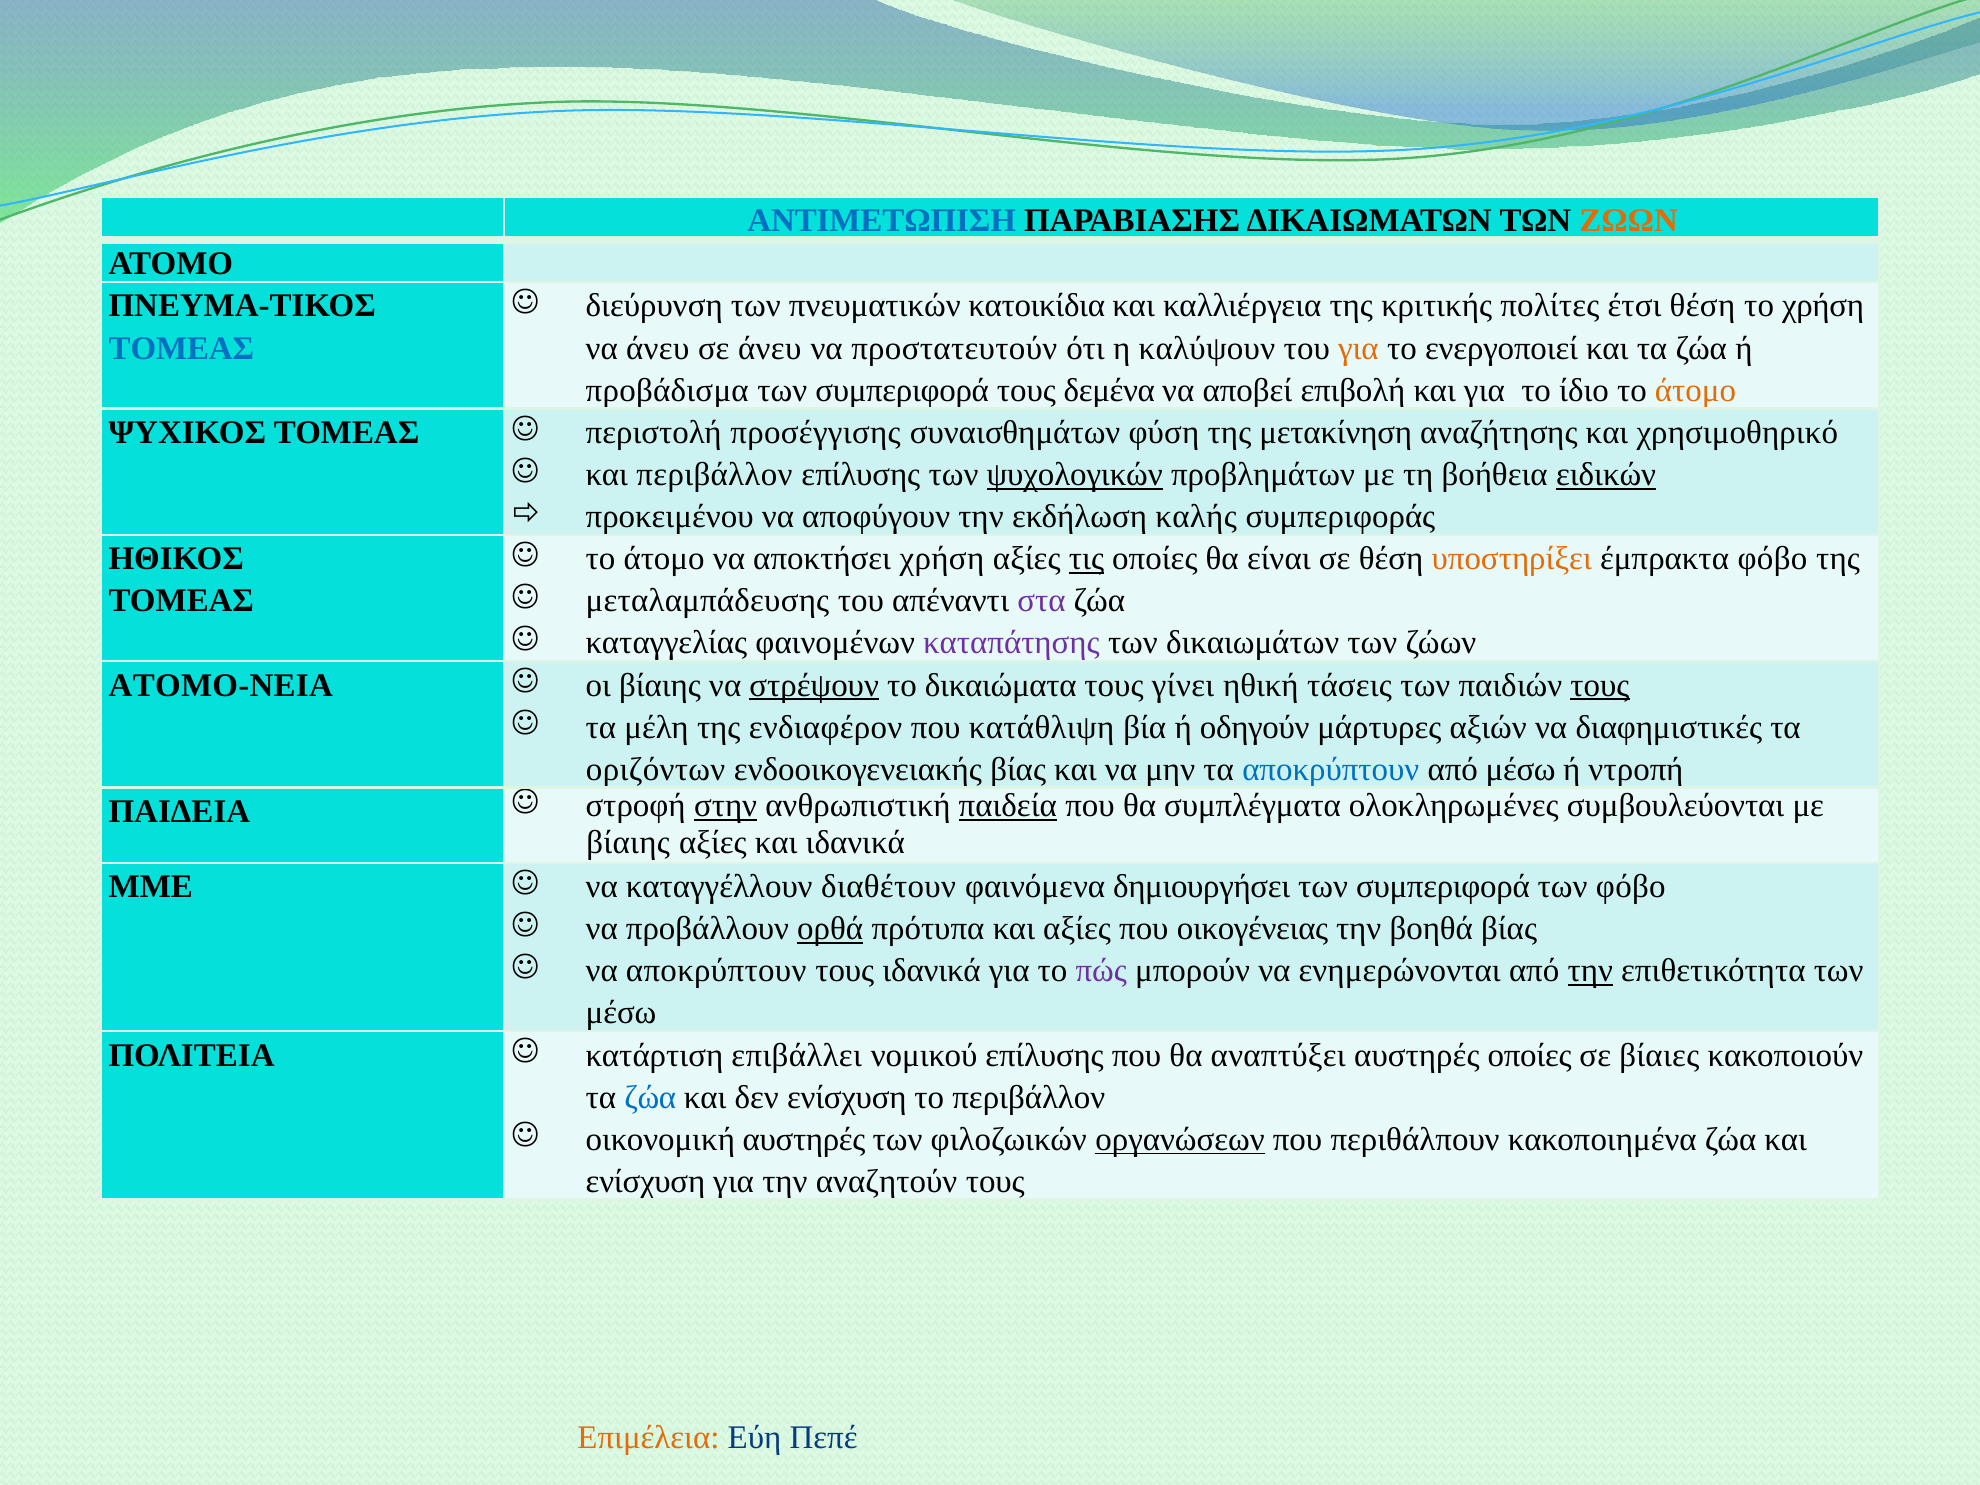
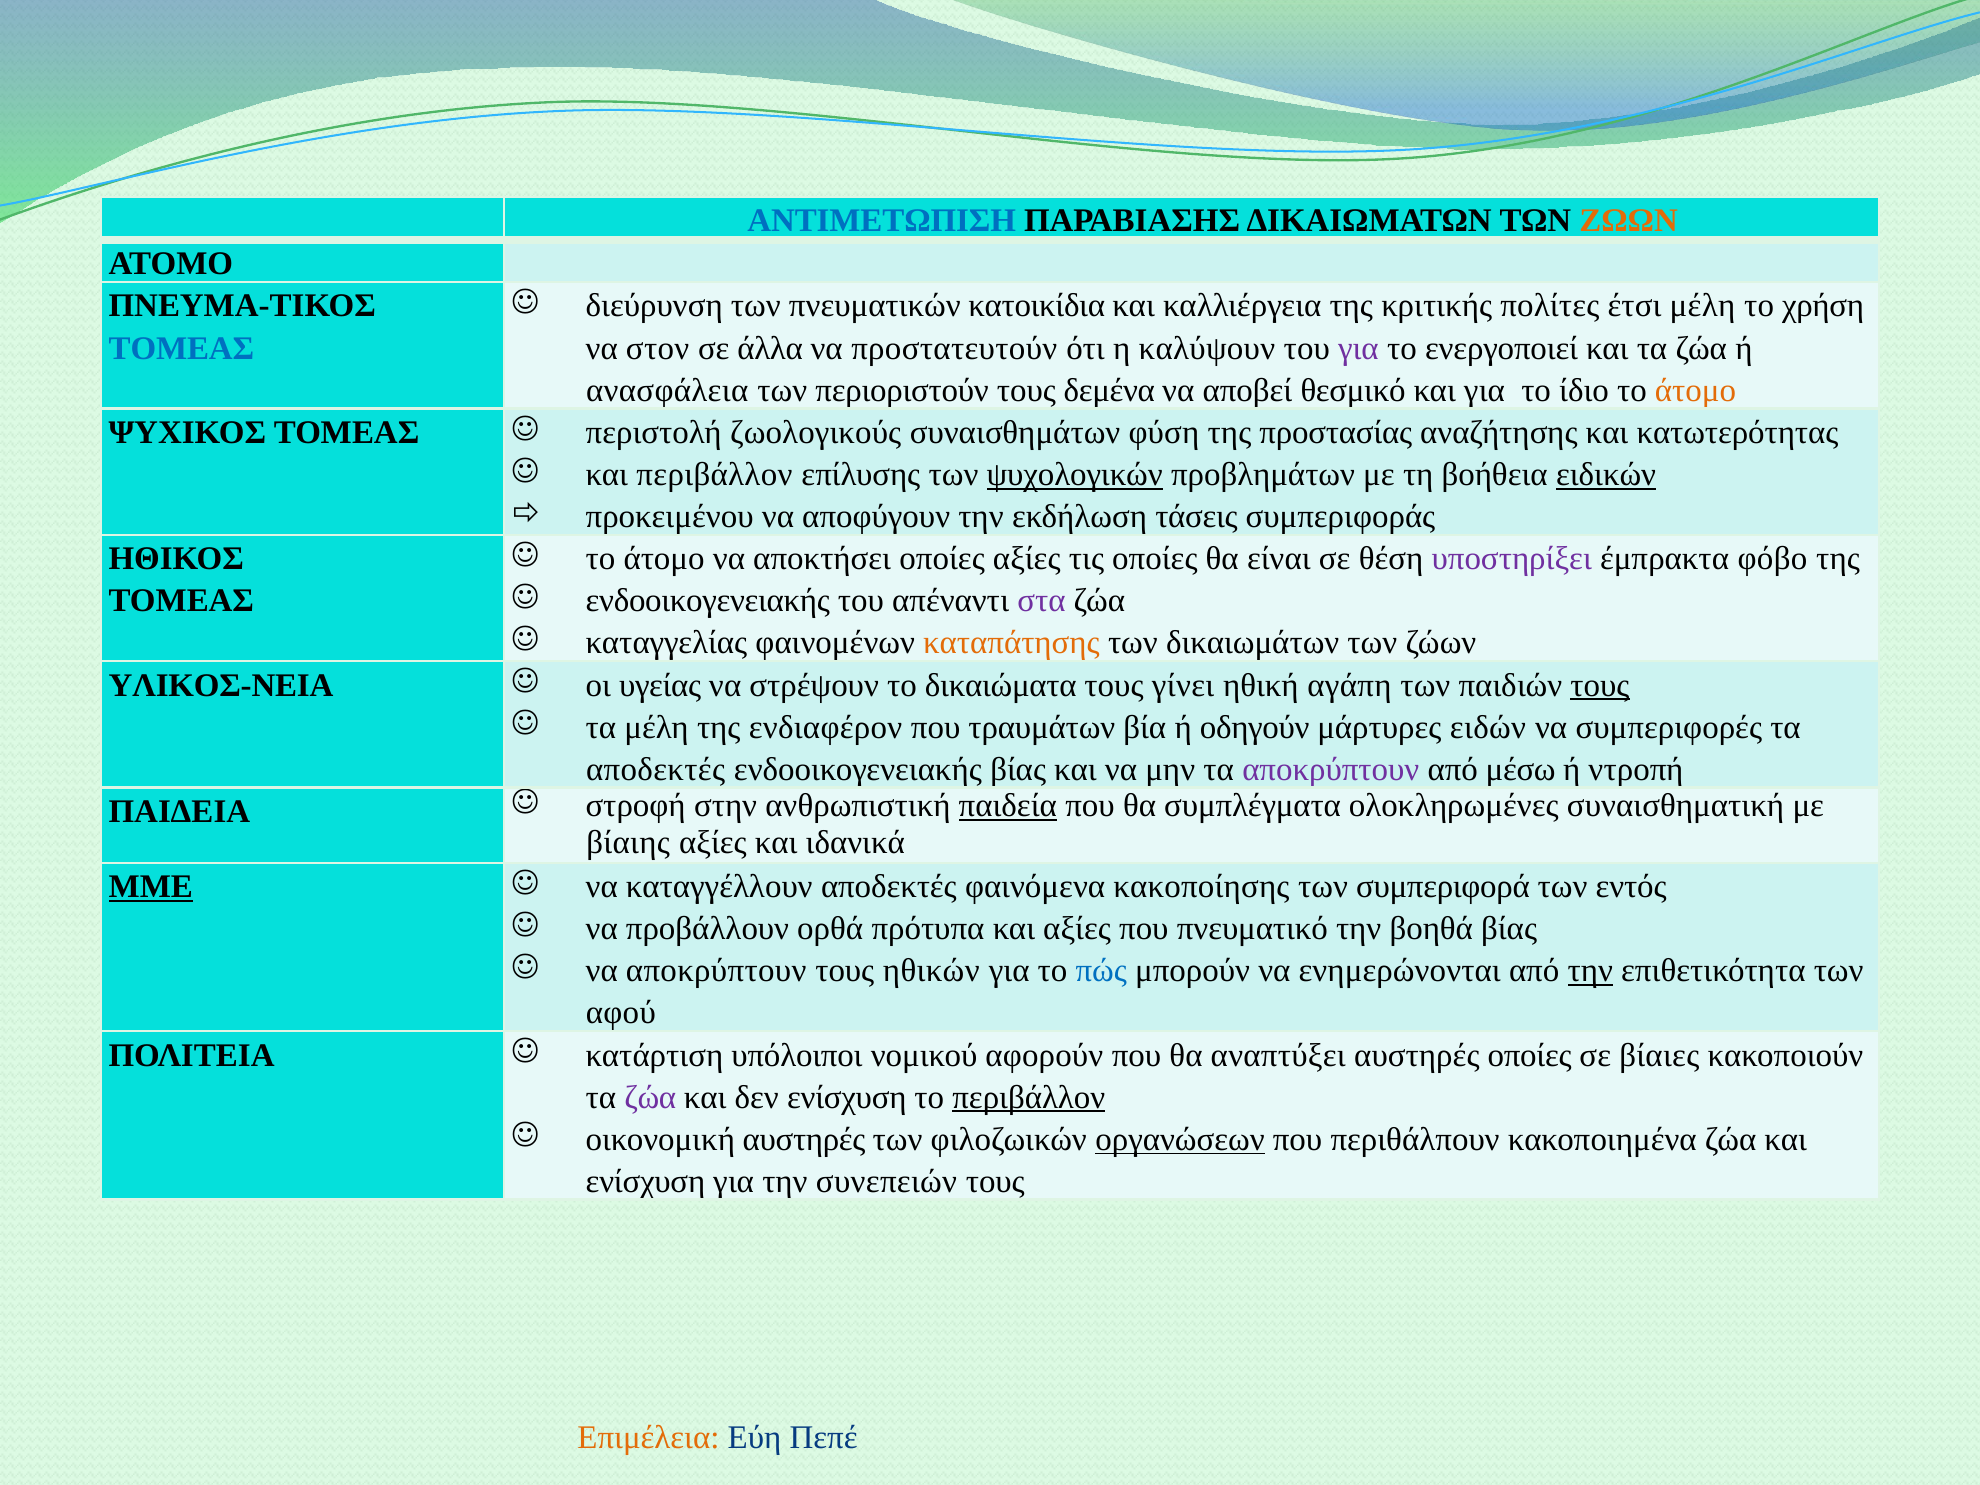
έτσι θέση: θέση -> μέλη (1703, 306)
να άνευ: άνευ -> στον (658, 348)
σε άνευ: άνευ -> άλλα (770, 348)
για colour: orange -> purple (1358, 348)
προβάδισμα: προβάδισμα -> ανασφάλεια (667, 390)
συμπεριφορά: συμπεριφορά -> περιοριστούν (902, 390)
επιβολή: επιβολή -> θεσμικό (1353, 390)
προσέγγισης: προσέγγισης -> ζωολογικούς (816, 432)
μετακίνηση: μετακίνηση -> προστασίας (1336, 432)
χρησιμοθηρικό: χρησιμοθηρικό -> κατωτερότητας (1737, 432)
καλής: καλής -> τάσεις (1196, 517)
αποκτήσει χρήση: χρήση -> οποίες (942, 559)
τις underline: present -> none (1086, 559)
υποστηρίξει colour: orange -> purple (1512, 559)
μεταλαμπάδευσης: μεταλαμπάδευσης -> ενδοοικογενειακής (708, 601)
καταπάτησης colour: purple -> orange (1011, 643)
ΑΤΟΜΟ-ΝΕΙΑ: ΑΤΟΜΟ-ΝΕΙΑ -> ΥΛΙΚΟΣ-ΝΕΙΑ (221, 685)
οι βίαιης: βίαιης -> υγείας (660, 685)
στρέψουν underline: present -> none (814, 685)
τάσεις: τάσεις -> αγάπη (1350, 685)
κατάθλιψη: κατάθλιψη -> τραυμάτων (1042, 727)
αξιών: αξιών -> ειδών (1488, 727)
διαφημιστικές: διαφημιστικές -> συμπεριφορές (1669, 727)
οριζόντων: οριζόντων -> αποδεκτές (656, 769)
αποκρύπτουν colour: blue -> purple (1331, 769)
στην underline: present -> none (726, 806)
συμβουλεύονται: συμβουλεύονται -> συναισθηματική (1676, 806)
ΜΜΕ underline: none -> present (151, 887)
καταγγέλλουν διαθέτουν: διαθέτουν -> αποδεκτές (889, 887)
δημιουργήσει: δημιουργήσει -> κακοποίησης (1201, 887)
των φόβο: φόβο -> εντός (1631, 887)
ορθά underline: present -> none (830, 929)
οικογένειας: οικογένειας -> πνευματικό (1252, 929)
τους ιδανικά: ιδανικά -> ηθικών (931, 971)
πώς colour: purple -> blue (1101, 971)
μέσω: μέσω -> αφού (621, 1013)
επιβάλλει: επιβάλλει -> υπόλοιποι (797, 1055)
νομικού επίλυσης: επίλυσης -> αφορούν (1044, 1055)
ζώα colour: blue -> purple (650, 1097)
περιβάλλον underline: none -> present (1029, 1097)
αναζητούν: αναζητούν -> συνεπειών (887, 1181)
